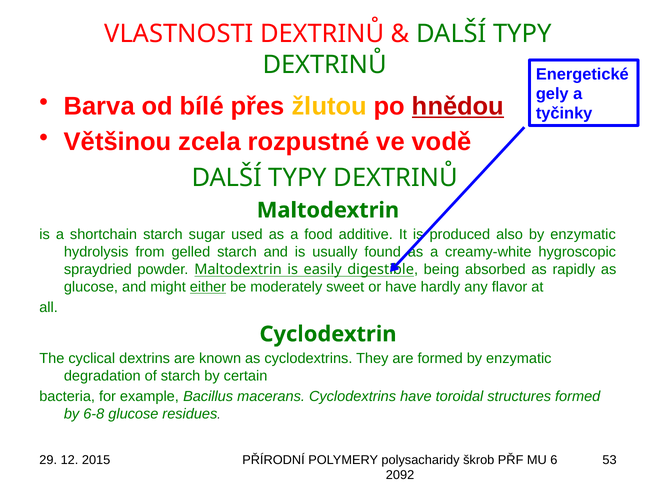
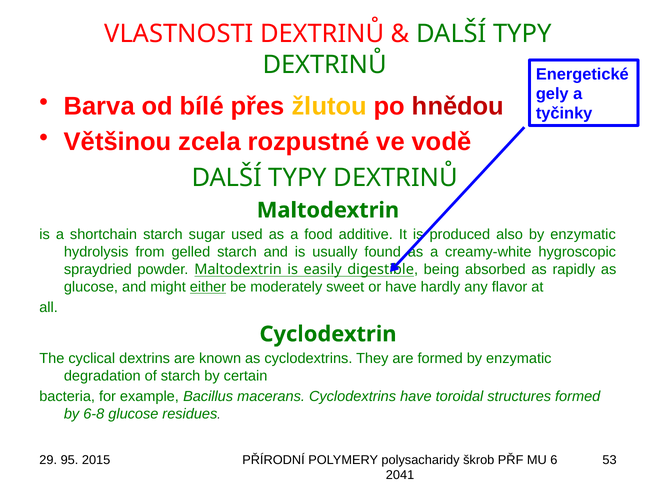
hnědou underline: present -> none (458, 106)
12: 12 -> 95 (70, 460)
2092: 2092 -> 2041 (400, 475)
